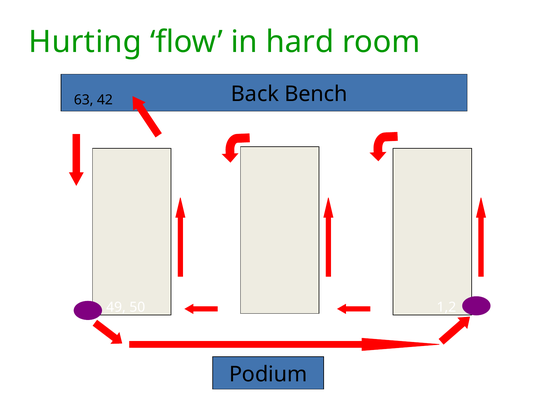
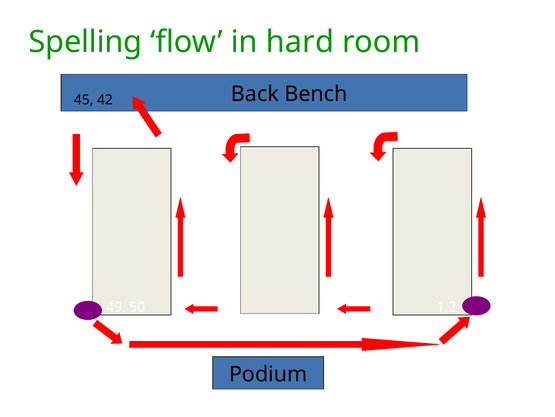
Hurting: Hurting -> Spelling (85, 42)
63: 63 -> 45 (84, 100)
